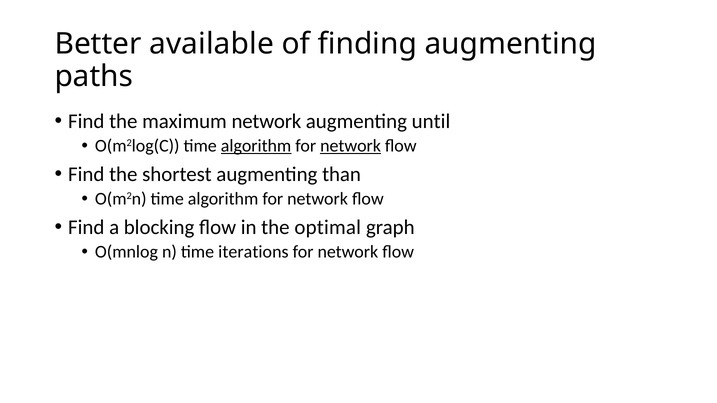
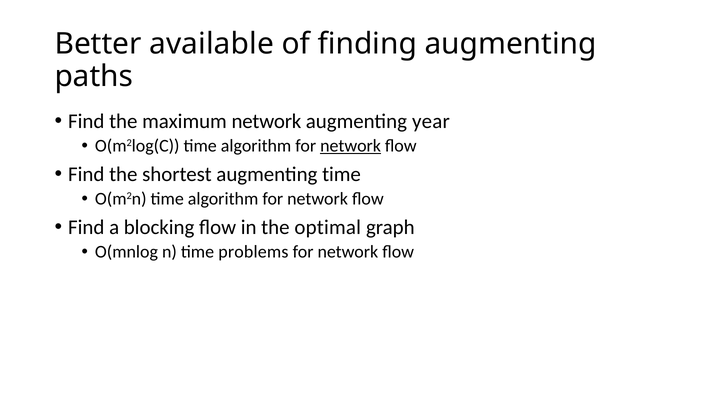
until: until -> year (431, 121)
algorithm underline: present -> none (256, 146)
augmenting than: than -> time (342, 174)
iterations: iterations -> problems (253, 252)
